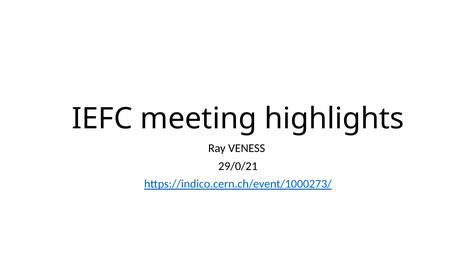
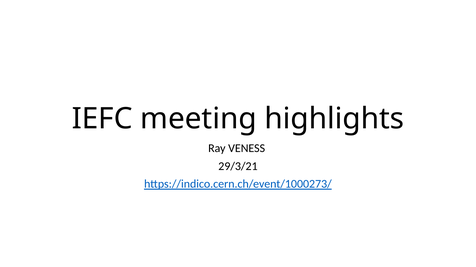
29/0/21: 29/0/21 -> 29/3/21 (238, 167)
